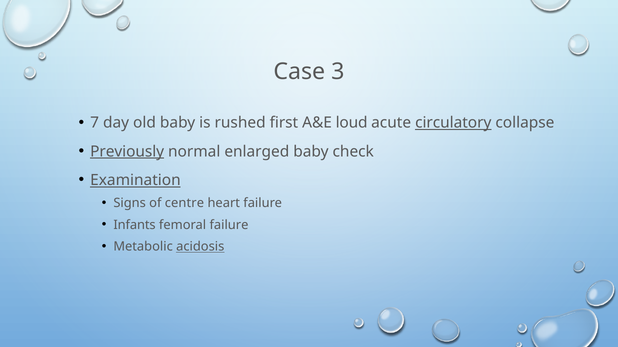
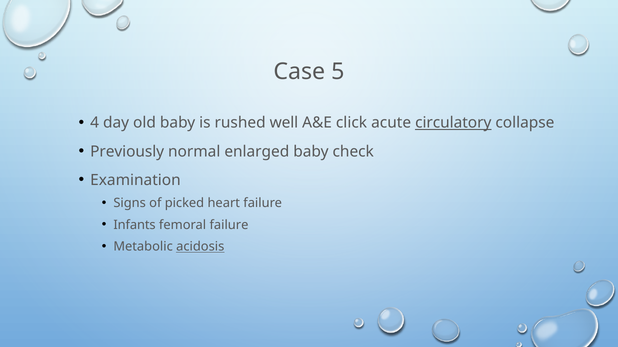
3: 3 -> 5 (338, 72)
7: 7 -> 4 (95, 123)
first: first -> well (284, 123)
loud: loud -> click (352, 123)
Previously underline: present -> none (127, 152)
Examination underline: present -> none (135, 180)
centre: centre -> picked (184, 204)
